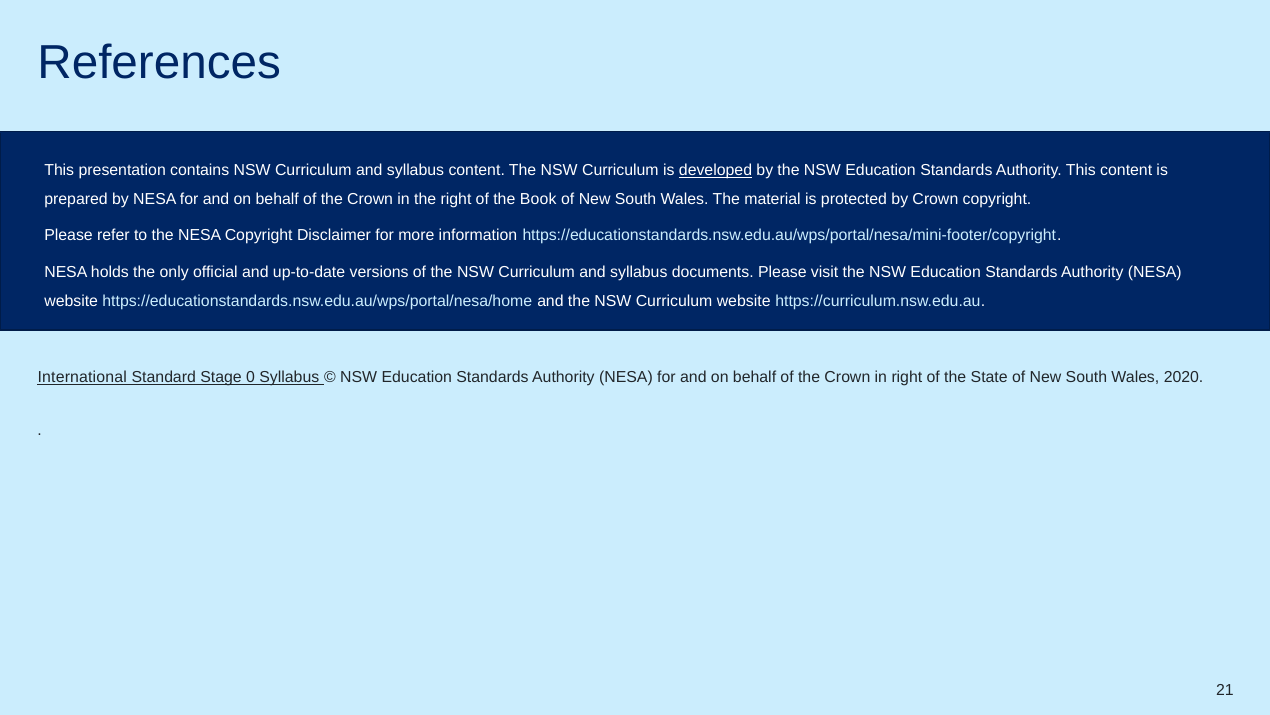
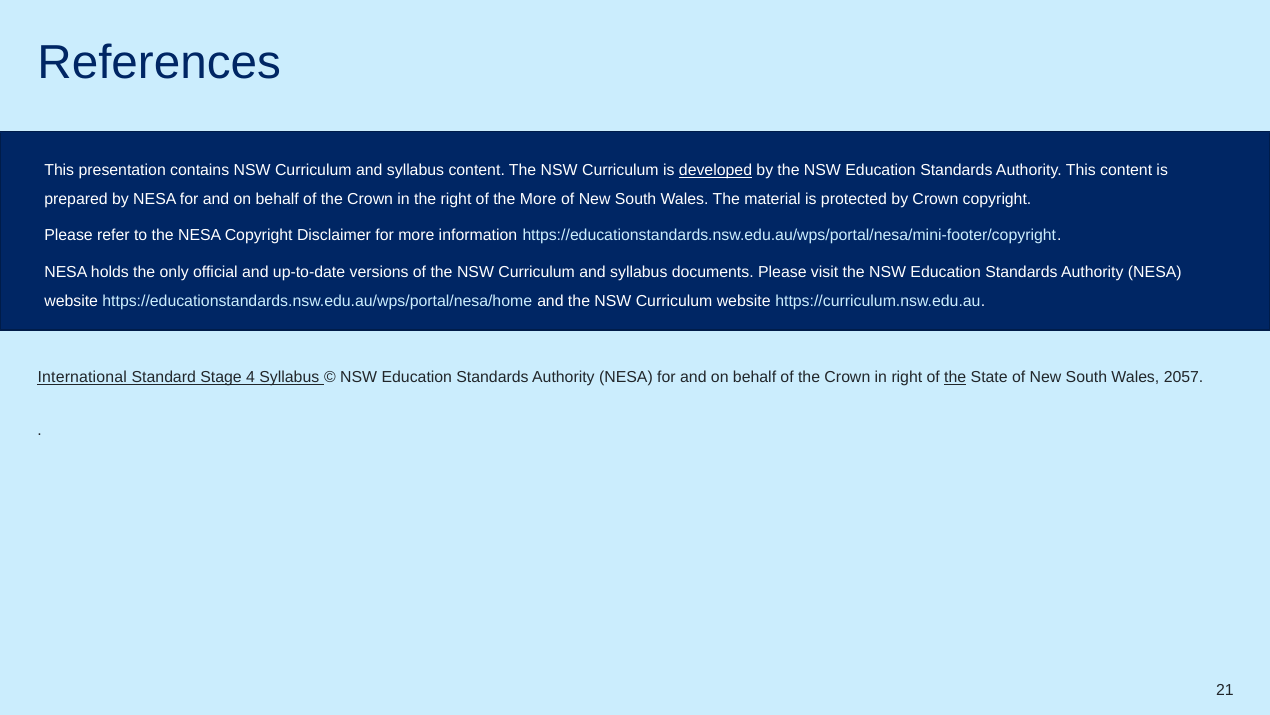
the Book: Book -> More (538, 199)
0: 0 -> 4 (251, 377)
the underline: none -> present (955, 377)
2020: 2020 -> 2057 (1184, 377)
